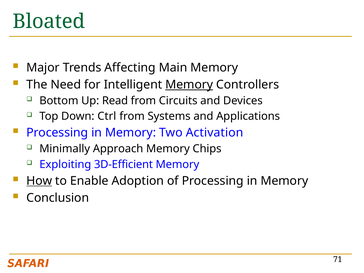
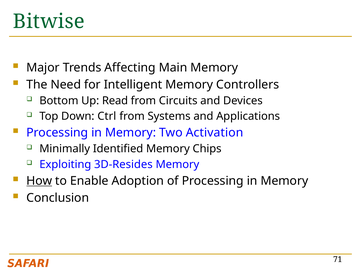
Bloated: Bloated -> Bitwise (49, 21)
Memory underline: present -> none (189, 85)
Approach: Approach -> Identified (118, 149)
3D-Efficient: 3D-Efficient -> 3D-Resides (123, 164)
